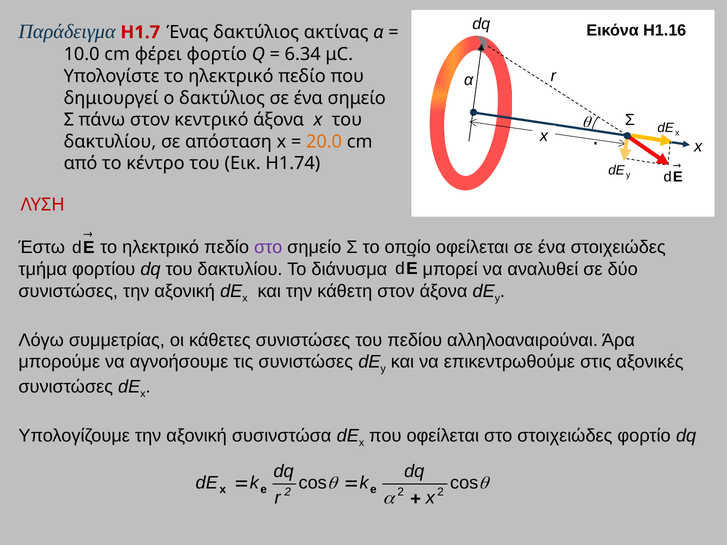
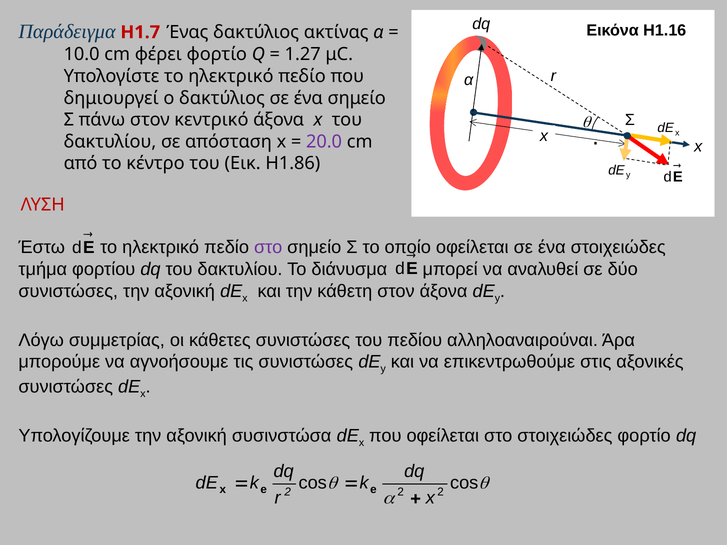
6.34: 6.34 -> 1.27 (303, 54)
20.0 colour: orange -> purple (324, 142)
Η1.74: Η1.74 -> Η1.86 (293, 164)
